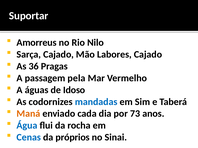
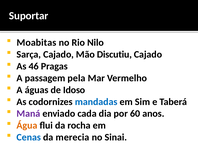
Amorreus: Amorreus -> Moabitas (36, 43)
Labores: Labores -> Discutiu (114, 55)
36: 36 -> 46 (34, 66)
Maná colour: orange -> purple (28, 114)
73: 73 -> 60 (135, 114)
Água colour: blue -> orange (27, 126)
próprios: próprios -> merecia (72, 138)
